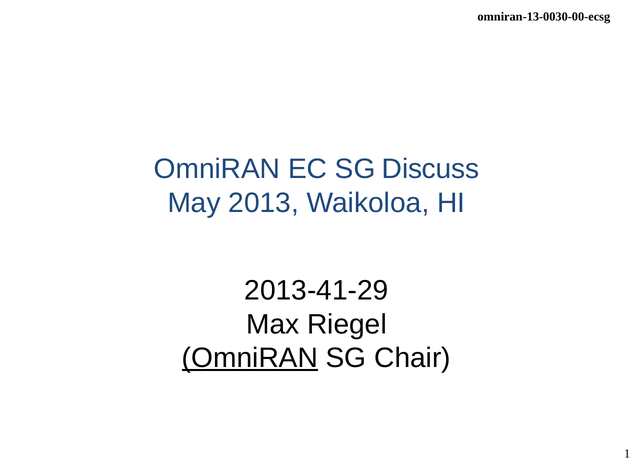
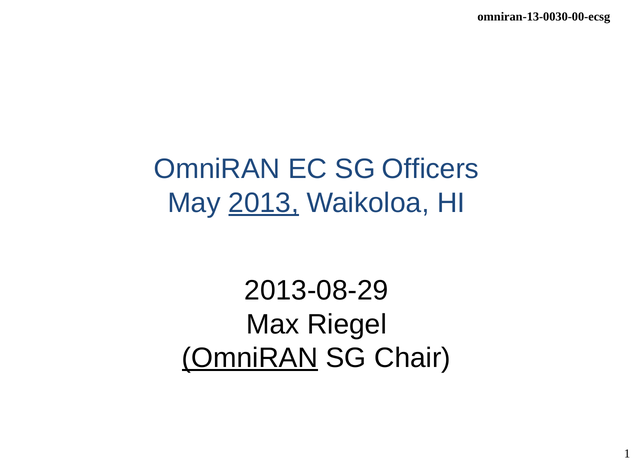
Discuss: Discuss -> Officers (430, 169)
2013 underline: none -> present (264, 203)
2013-41-29: 2013-41-29 -> 2013-08-29 (316, 291)
